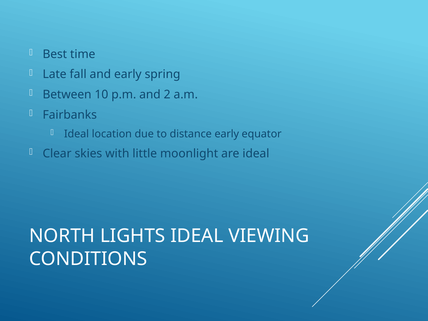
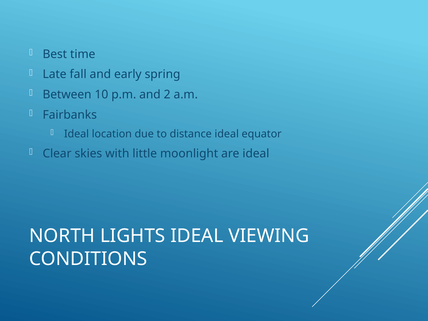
distance early: early -> ideal (227, 134)
